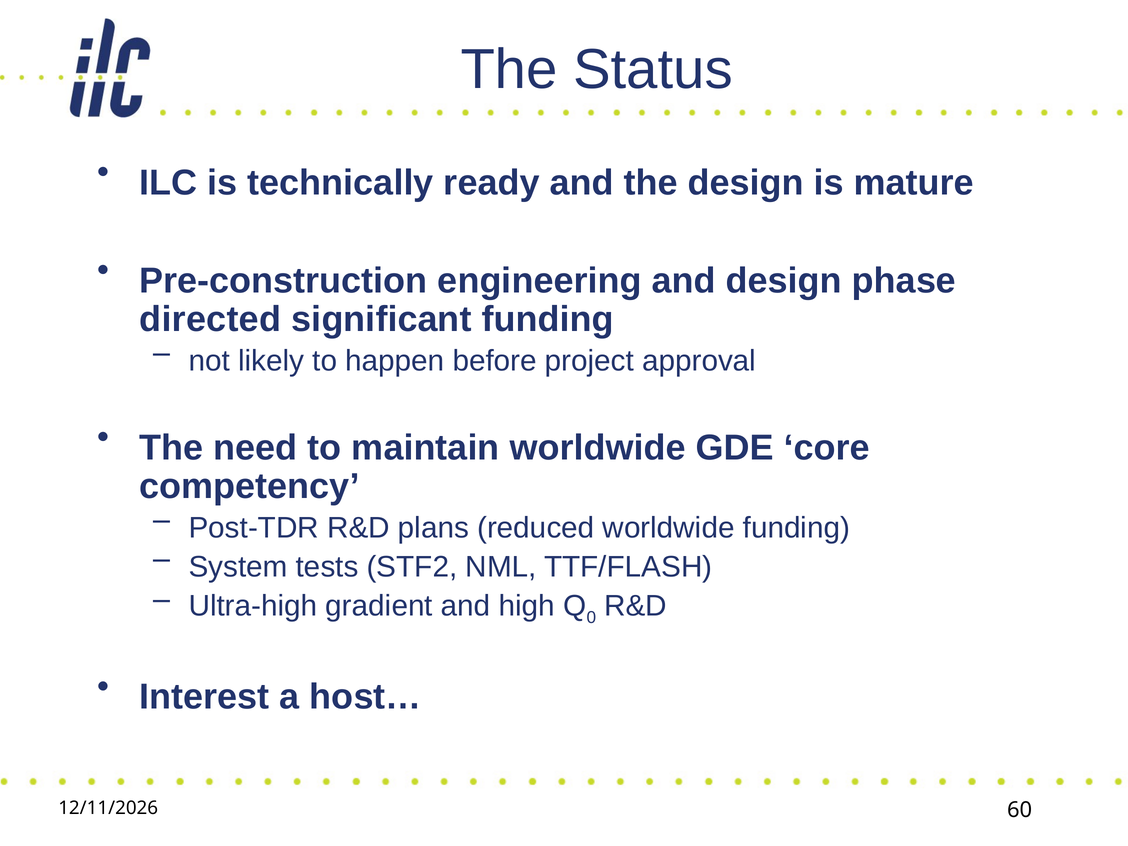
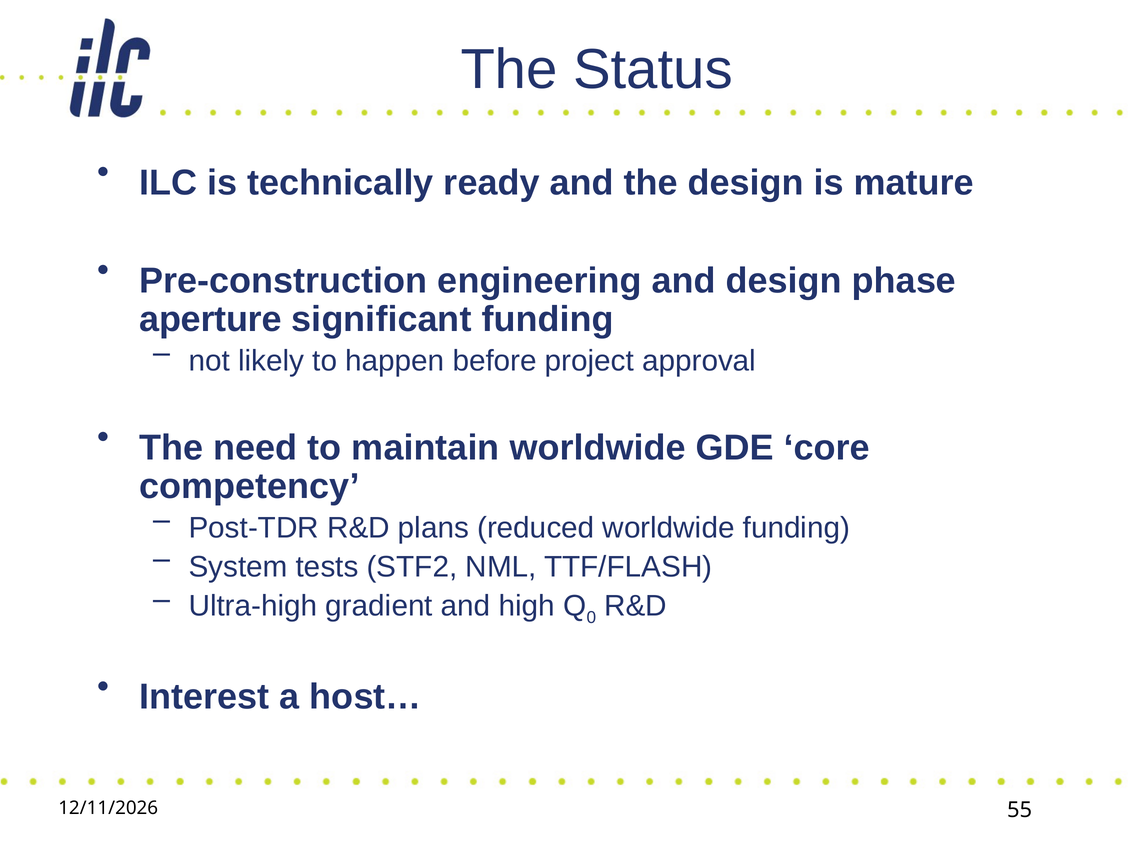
directed: directed -> aperture (210, 320)
60: 60 -> 55 (1020, 810)
